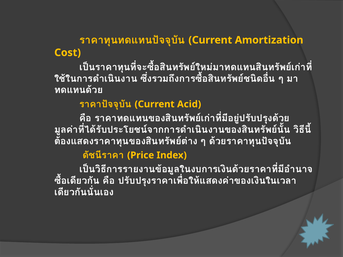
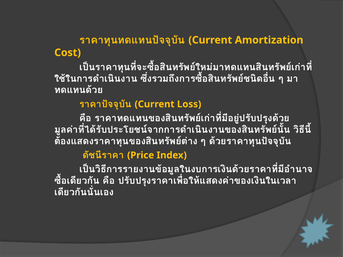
Acid: Acid -> Loss (189, 104)
